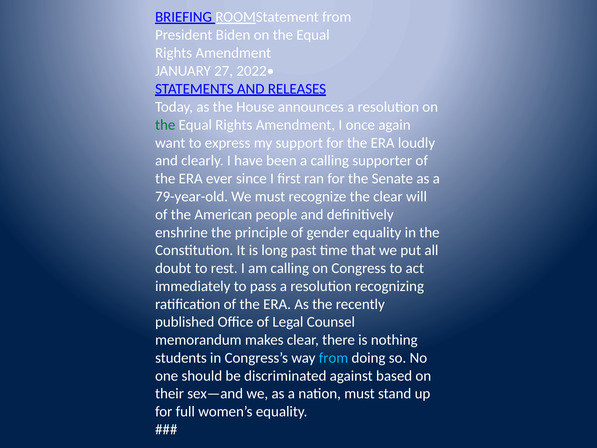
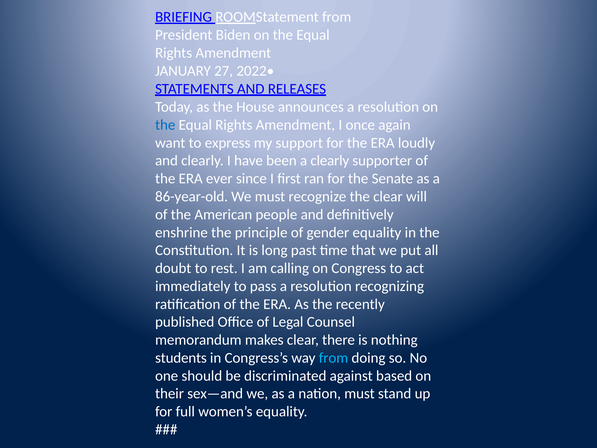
the colour: green -> blue (165, 125)
a calling: calling -> clearly (330, 161)
79-year-old: 79-year-old -> 86-year-old (192, 196)
